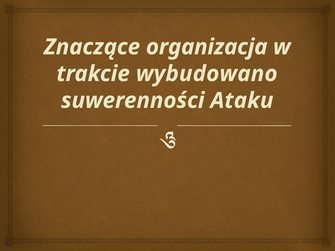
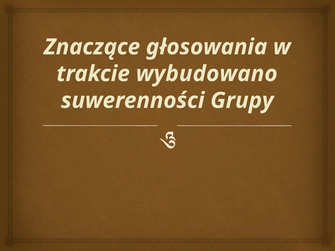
organizacja: organizacja -> głosowania (207, 47)
Ataku: Ataku -> Grupy (242, 101)
